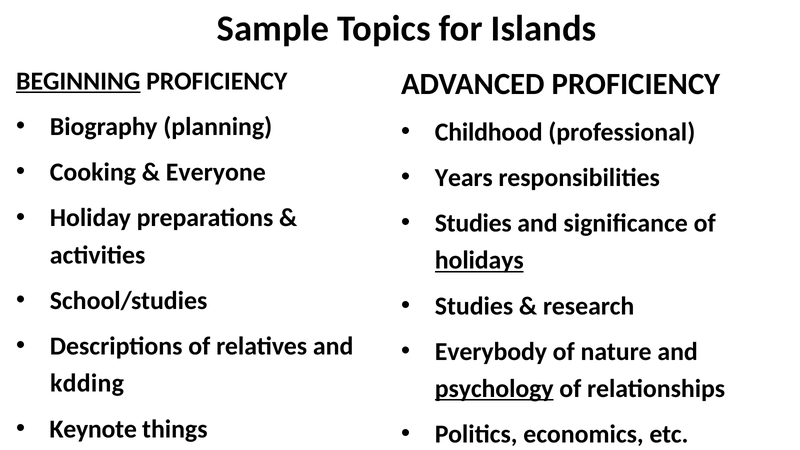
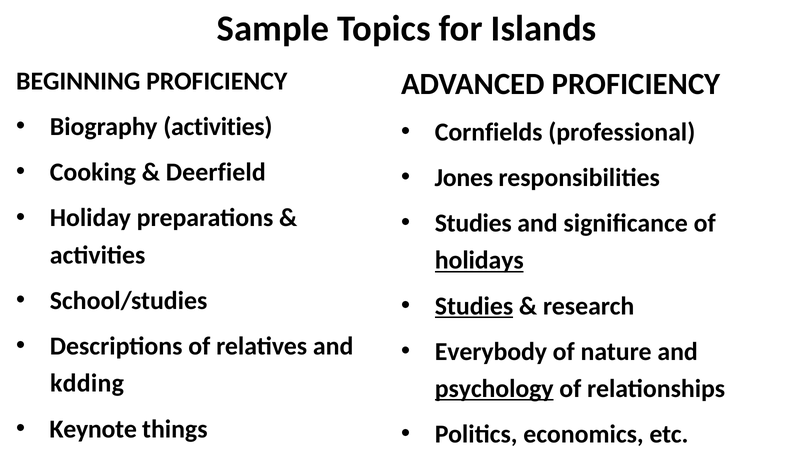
BEGINNING underline: present -> none (78, 81)
Biography planning: planning -> activities (218, 127)
Childhood: Childhood -> Cornfields (489, 132)
Everyone: Everyone -> Deerfield (216, 172)
Years: Years -> Jones (464, 178)
Studies underline: none -> present (474, 306)
